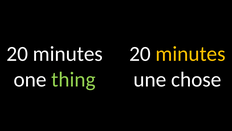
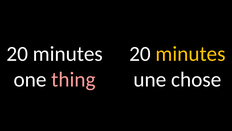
thing colour: light green -> pink (73, 79)
